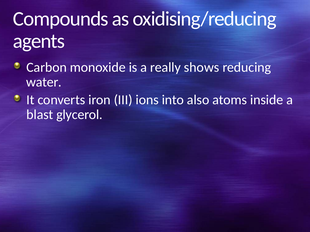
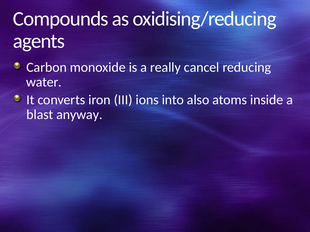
shows: shows -> cancel (202, 67)
glycerol: glycerol -> anyway (79, 115)
